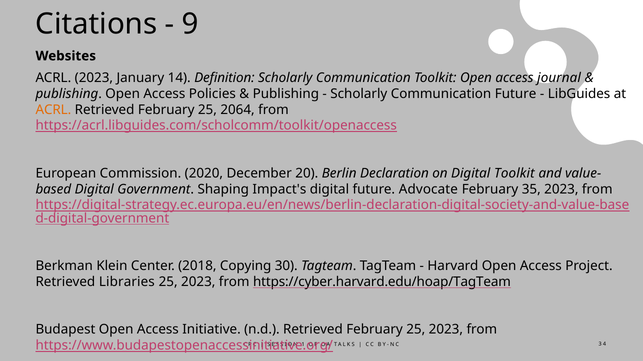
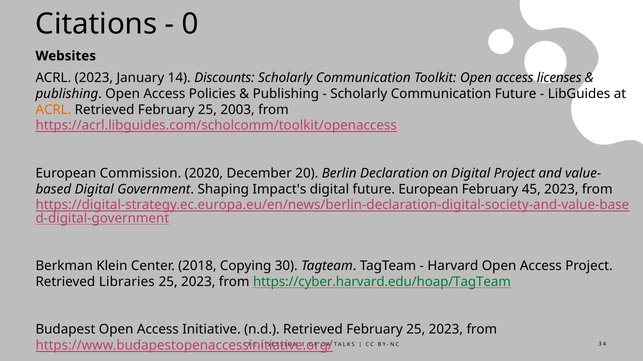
9: 9 -> 0 (190, 24)
Definition: Definition -> Discounts (224, 78)
journal: journal -> licenses (559, 78)
2064: 2064 -> 2003 (238, 110)
Digital Toolkit: Toolkit -> Project (514, 174)
future Advocate: Advocate -> European (429, 189)
35: 35 -> 45 (531, 189)
https://cyber.harvard.edu/hoap/TagTeam colour: black -> green (382, 282)
